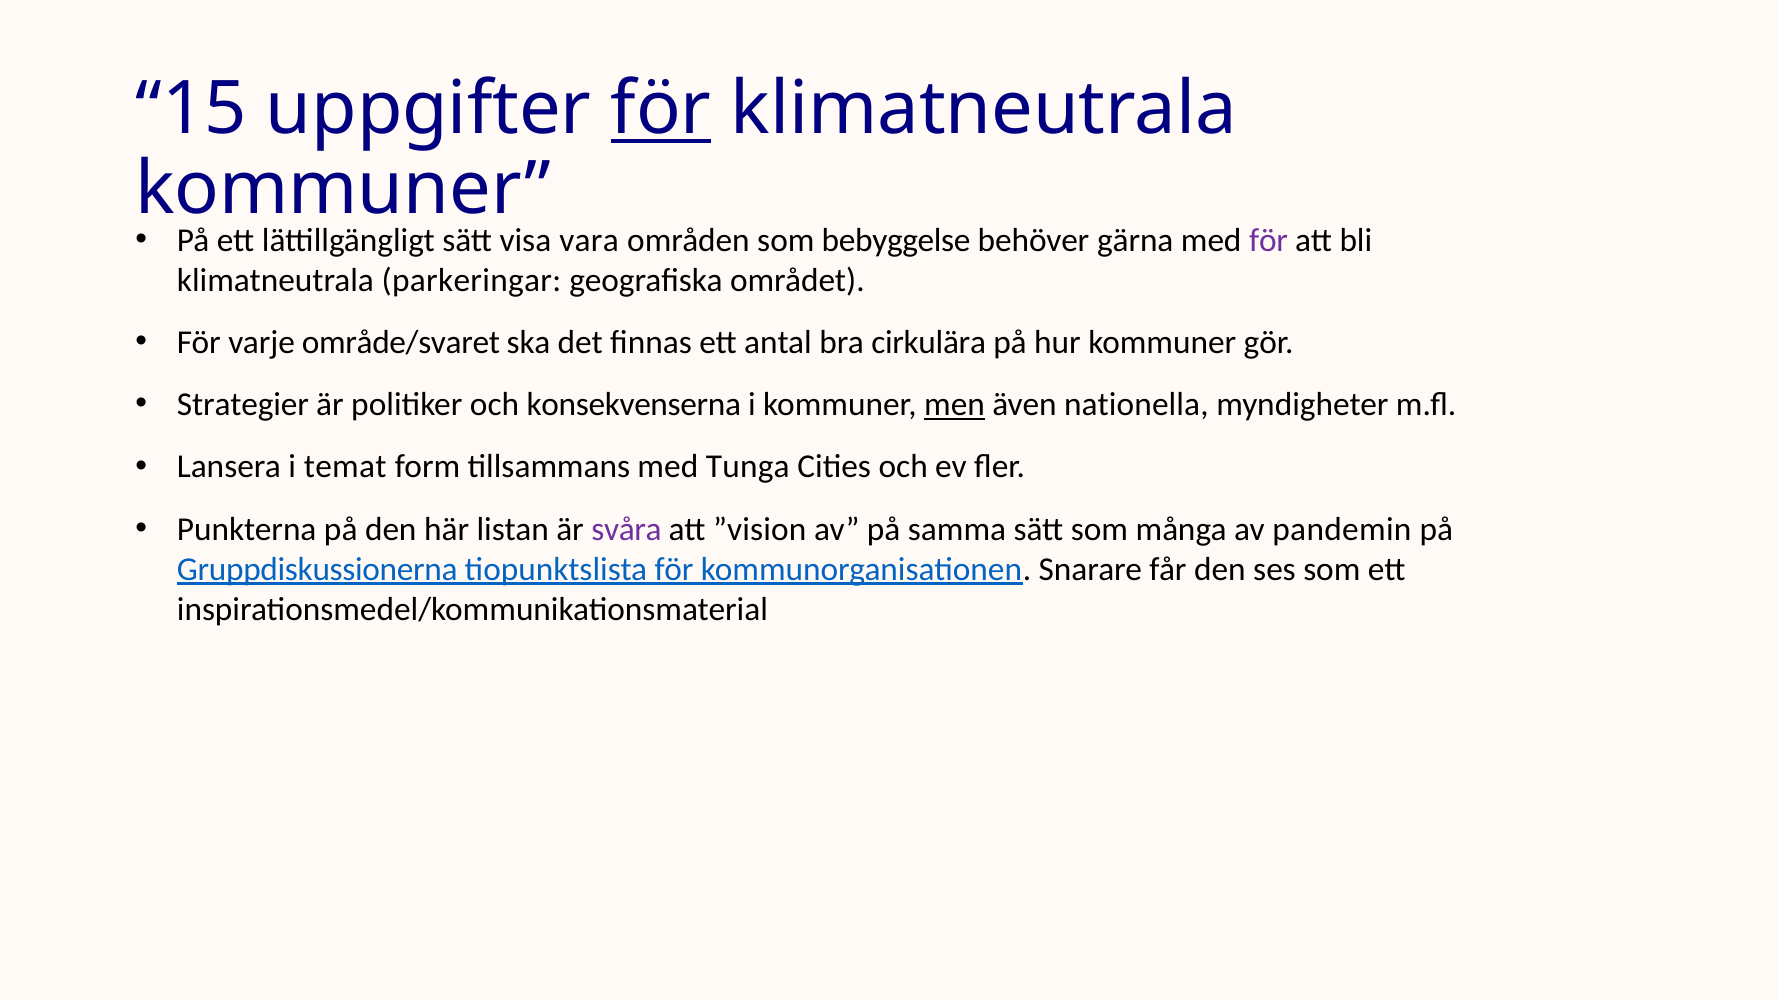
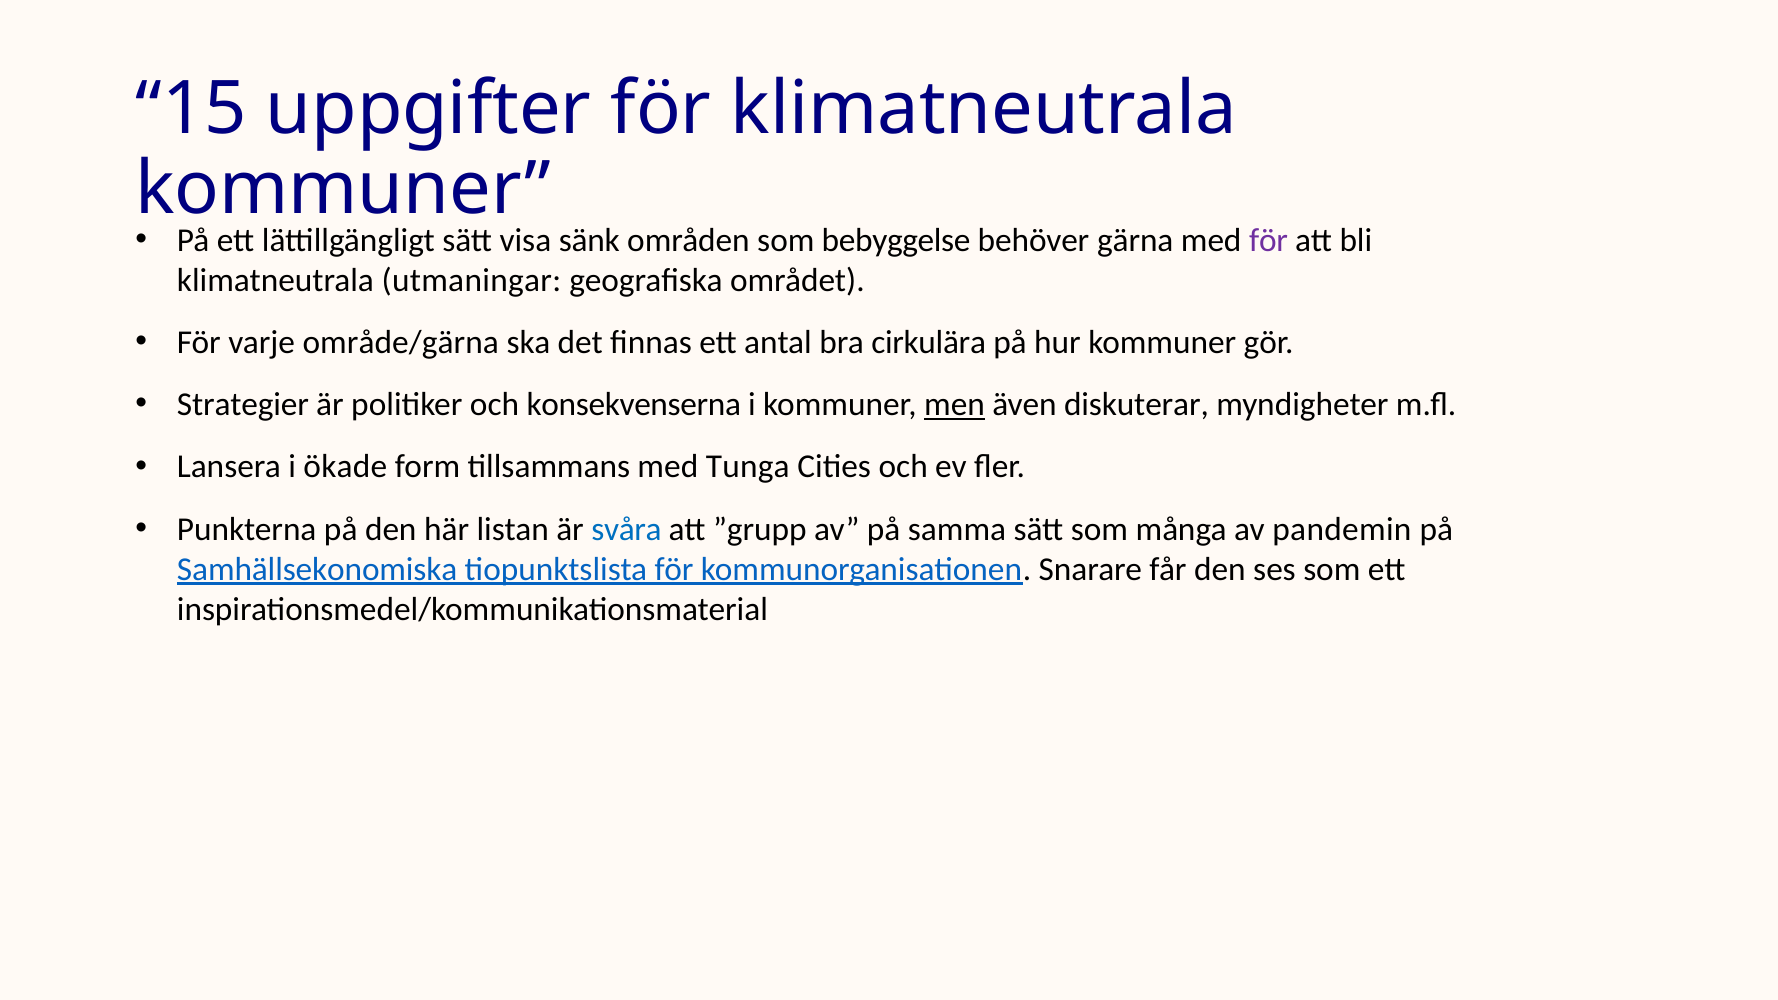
för underline: present -> none (661, 109)
vara: vara -> sänk (589, 240)
parkeringar: parkeringar -> utmaningar (471, 280)
område/svaret: område/svaret -> område/gärna (401, 342)
nationella: nationella -> diskuterar (1136, 405)
temat: temat -> ökade (345, 467)
svåra colour: purple -> blue (627, 529)
”vision: ”vision -> ”grupp (760, 529)
Gruppdiskussionerna: Gruppdiskussionerna -> Samhällsekonomiska (317, 569)
